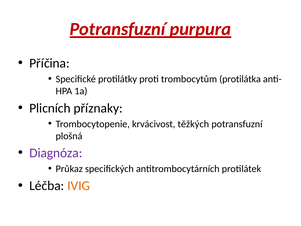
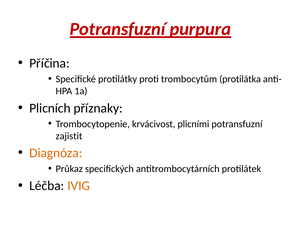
těžkých: těžkých -> plicními (193, 124)
plošná: plošná -> zajistit (69, 136)
Diagnóza colour: purple -> orange (56, 153)
